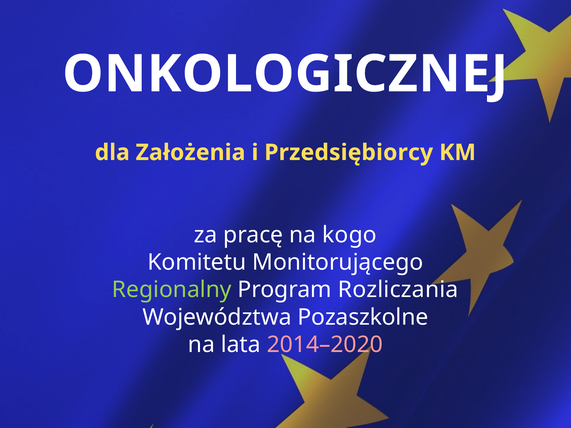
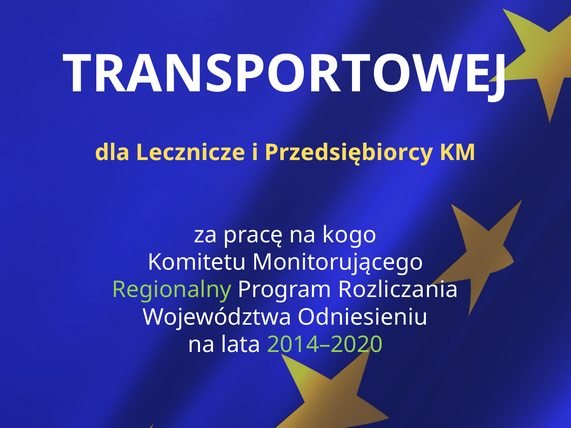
ONKOLOGICZNEJ: ONKOLOGICZNEJ -> TRANSPORTOWEJ (285, 74)
Założenia: Założenia -> Lecznicze (190, 153)
Pozaszkolne: Pozaszkolne -> Odniesieniu (363, 317)
2014–2020 colour: pink -> light green (325, 345)
